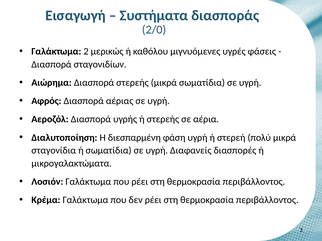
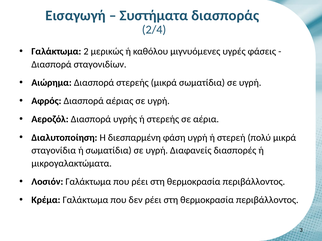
2/0: 2/0 -> 2/4 (154, 30)
